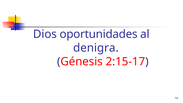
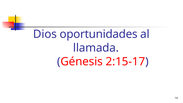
denigra: denigra -> llamada (96, 48)
